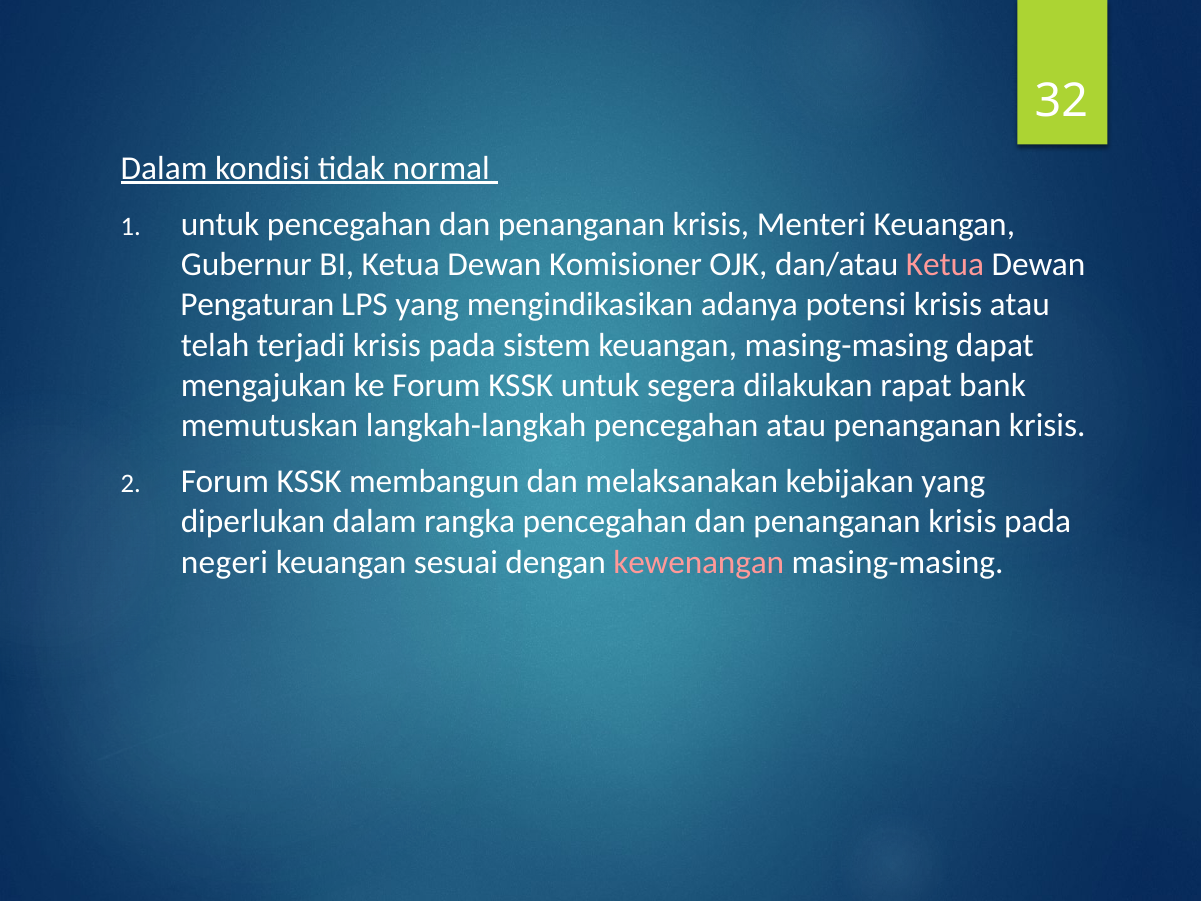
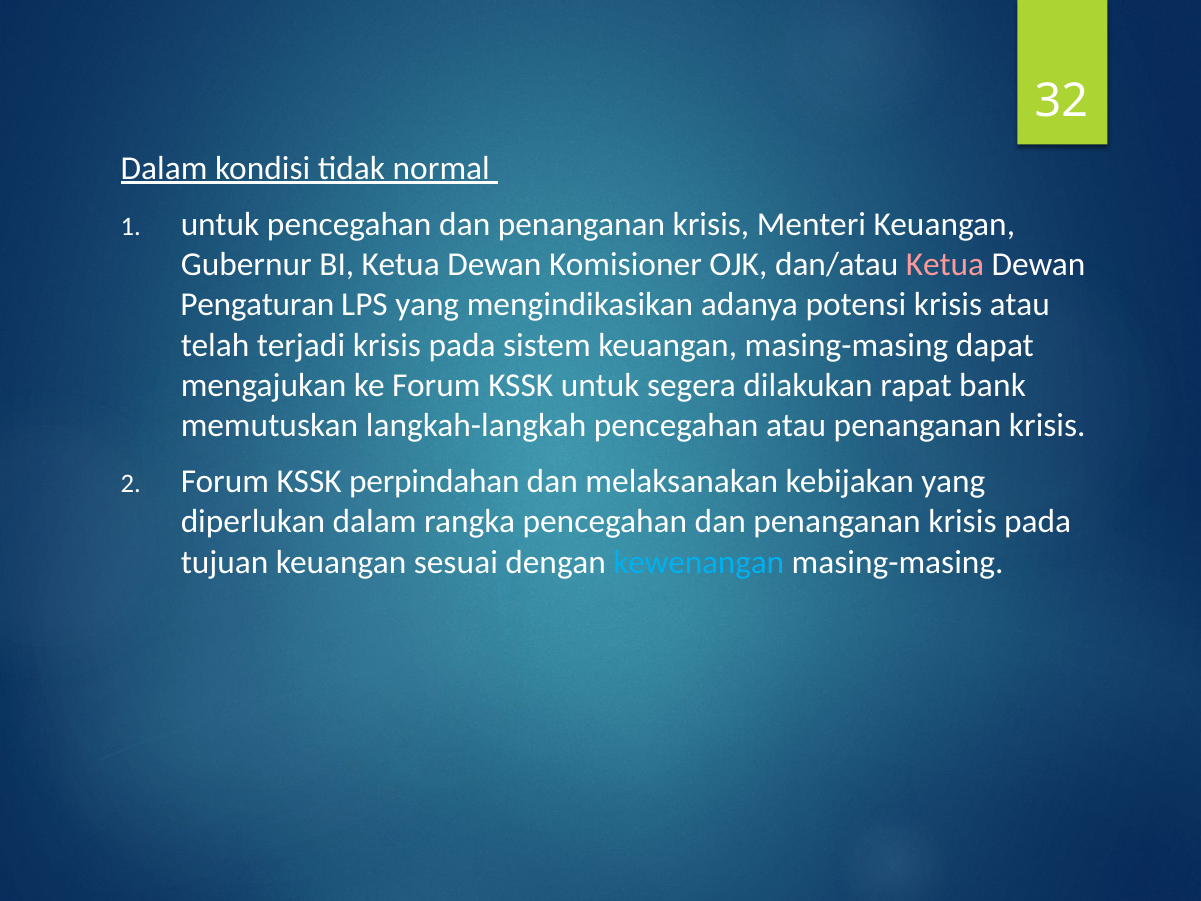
membangun: membangun -> perpindahan (434, 482)
negeri: negeri -> tujuan (225, 562)
kewenangan colour: pink -> light blue (699, 562)
